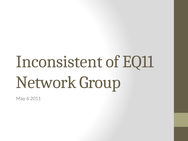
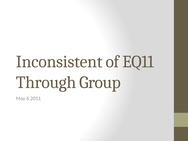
Network: Network -> Through (46, 82)
